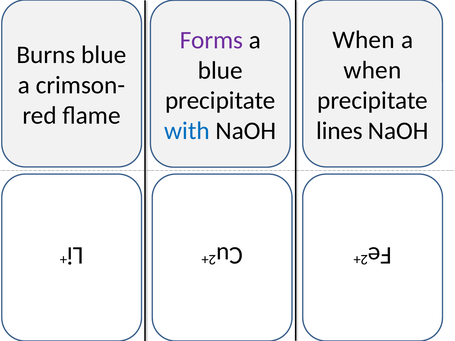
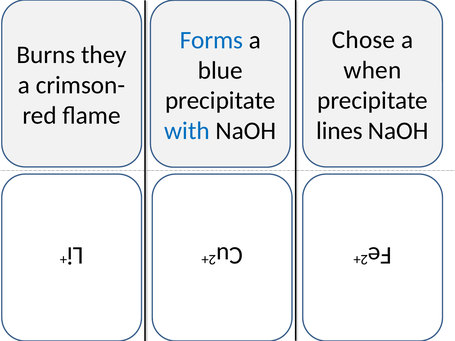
When: When -> Chose (364, 40)
Forms colour: purple -> blue (211, 40)
Burns blue: blue -> they (104, 55)
